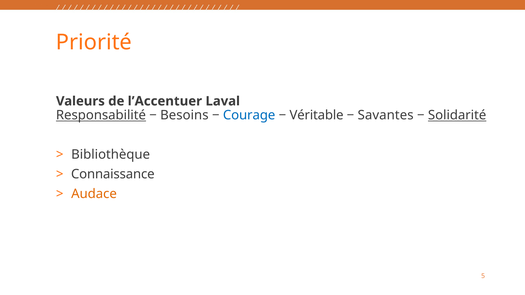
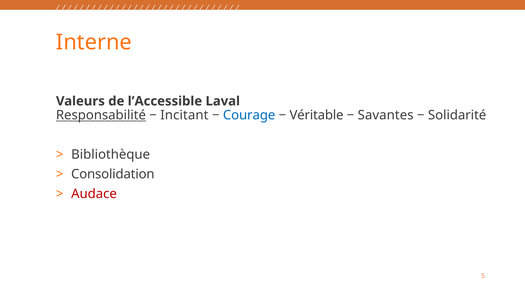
Priorité: Priorité -> Interne (94, 42)
l’Accentuer: l’Accentuer -> l’Accessible (165, 101)
Besoins: Besoins -> Incitant (184, 115)
Solidarité underline: present -> none (457, 115)
Connaissance: Connaissance -> Consolidation (113, 174)
Audace colour: orange -> red (94, 194)
